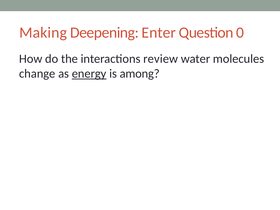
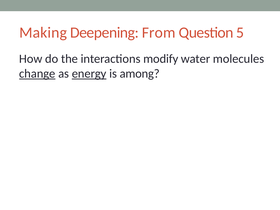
Enter: Enter -> From (159, 33)
0: 0 -> 5 (240, 33)
review: review -> modify (161, 59)
change underline: none -> present (37, 74)
